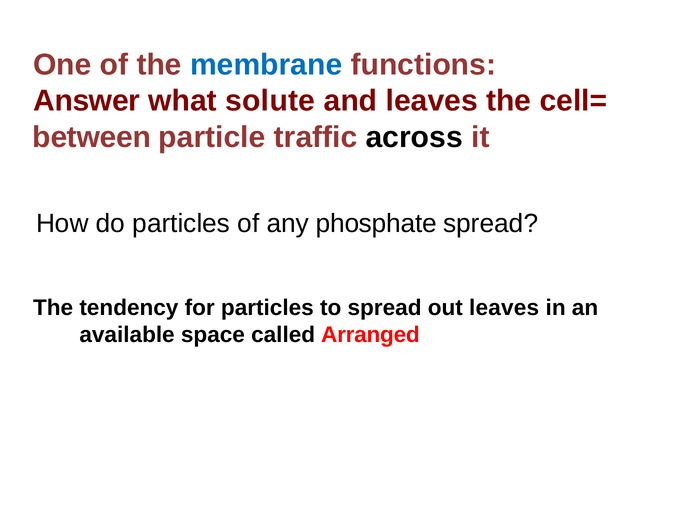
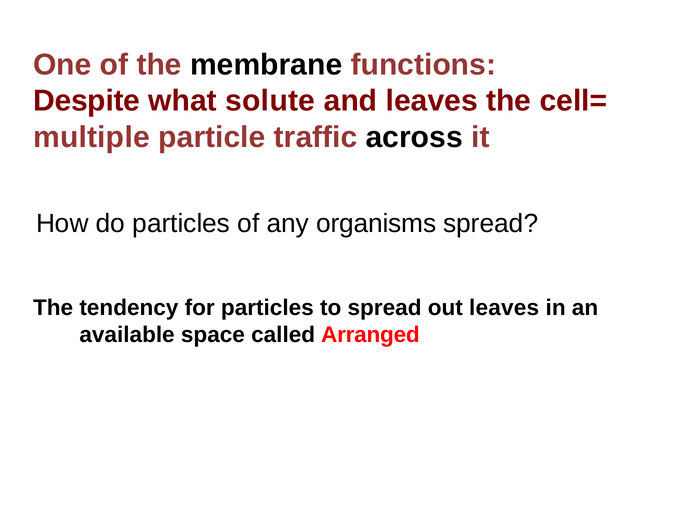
membrane colour: blue -> black (266, 65)
Answer: Answer -> Despite (87, 101)
between: between -> multiple (91, 137)
phosphate: phosphate -> organisms (376, 224)
